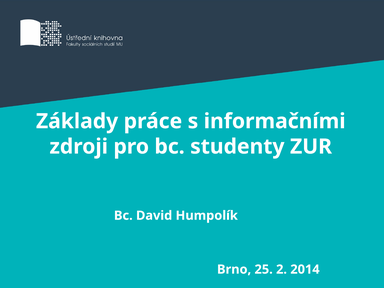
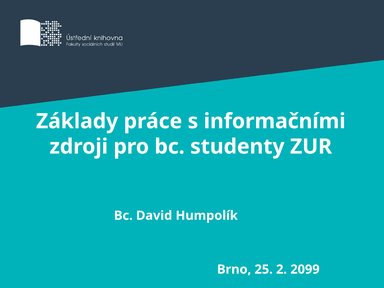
2014: 2014 -> 2099 (305, 269)
